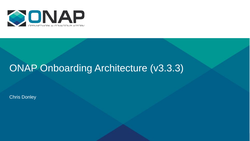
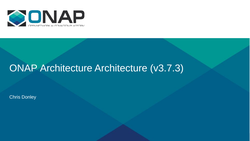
ONAP Onboarding: Onboarding -> Architecture (66, 68)
v3.3.3: v3.3.3 -> v3.7.3 (167, 68)
